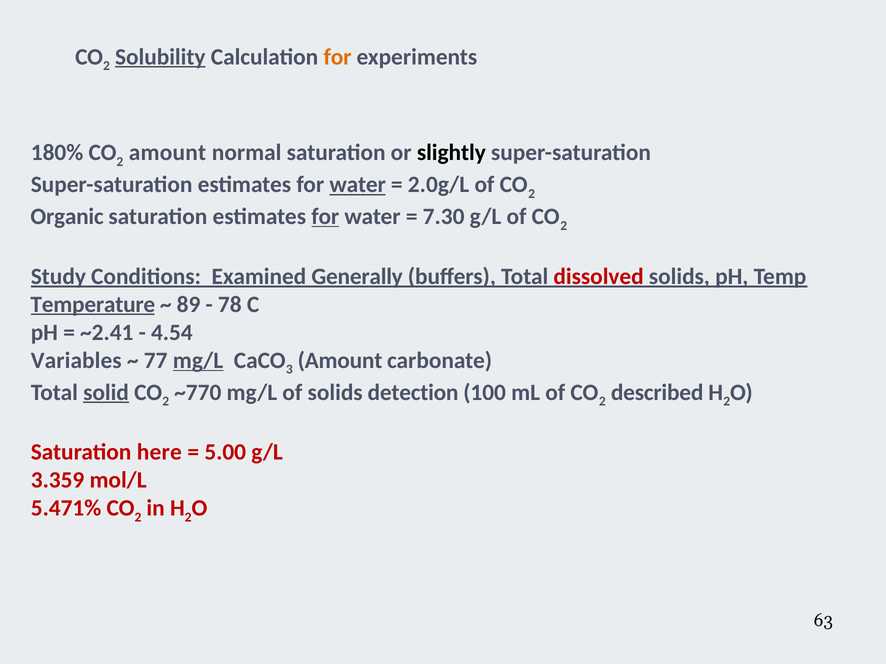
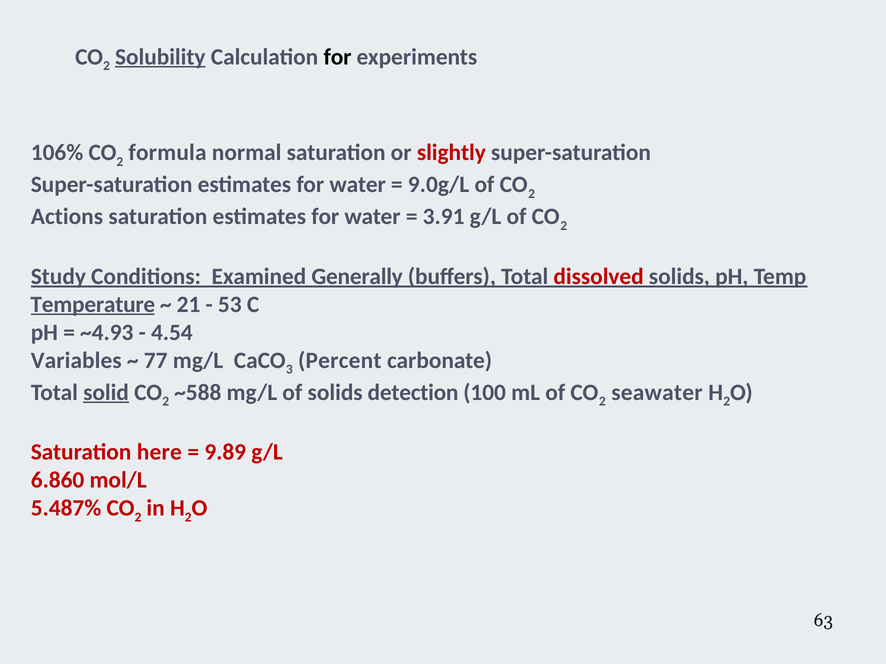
for colour: orange -> black (337, 57)
180%: 180% -> 106% (57, 153)
amount: amount -> formula (167, 153)
slightly colour: black -> red (451, 153)
water underline: present -> none (358, 185)
2.0g/L: 2.0g/L -> 9.0g/L (438, 185)
Organic: Organic -> Actions (67, 217)
for underline: present -> none (325, 217)
7.30: 7.30 -> 3.91 (444, 217)
89: 89 -> 21 (189, 305)
78: 78 -> 53 (230, 305)
~2.41: ~2.41 -> ~4.93 (107, 333)
mg/L underline: present -> none (198, 361)
Amount: Amount -> Percent (340, 361)
~770: ~770 -> ~588 (198, 393)
described: described -> seawater (657, 393)
5.00: 5.00 -> 9.89 (225, 453)
3.359: 3.359 -> 6.860 (58, 481)
5.471%: 5.471% -> 5.487% (66, 509)
